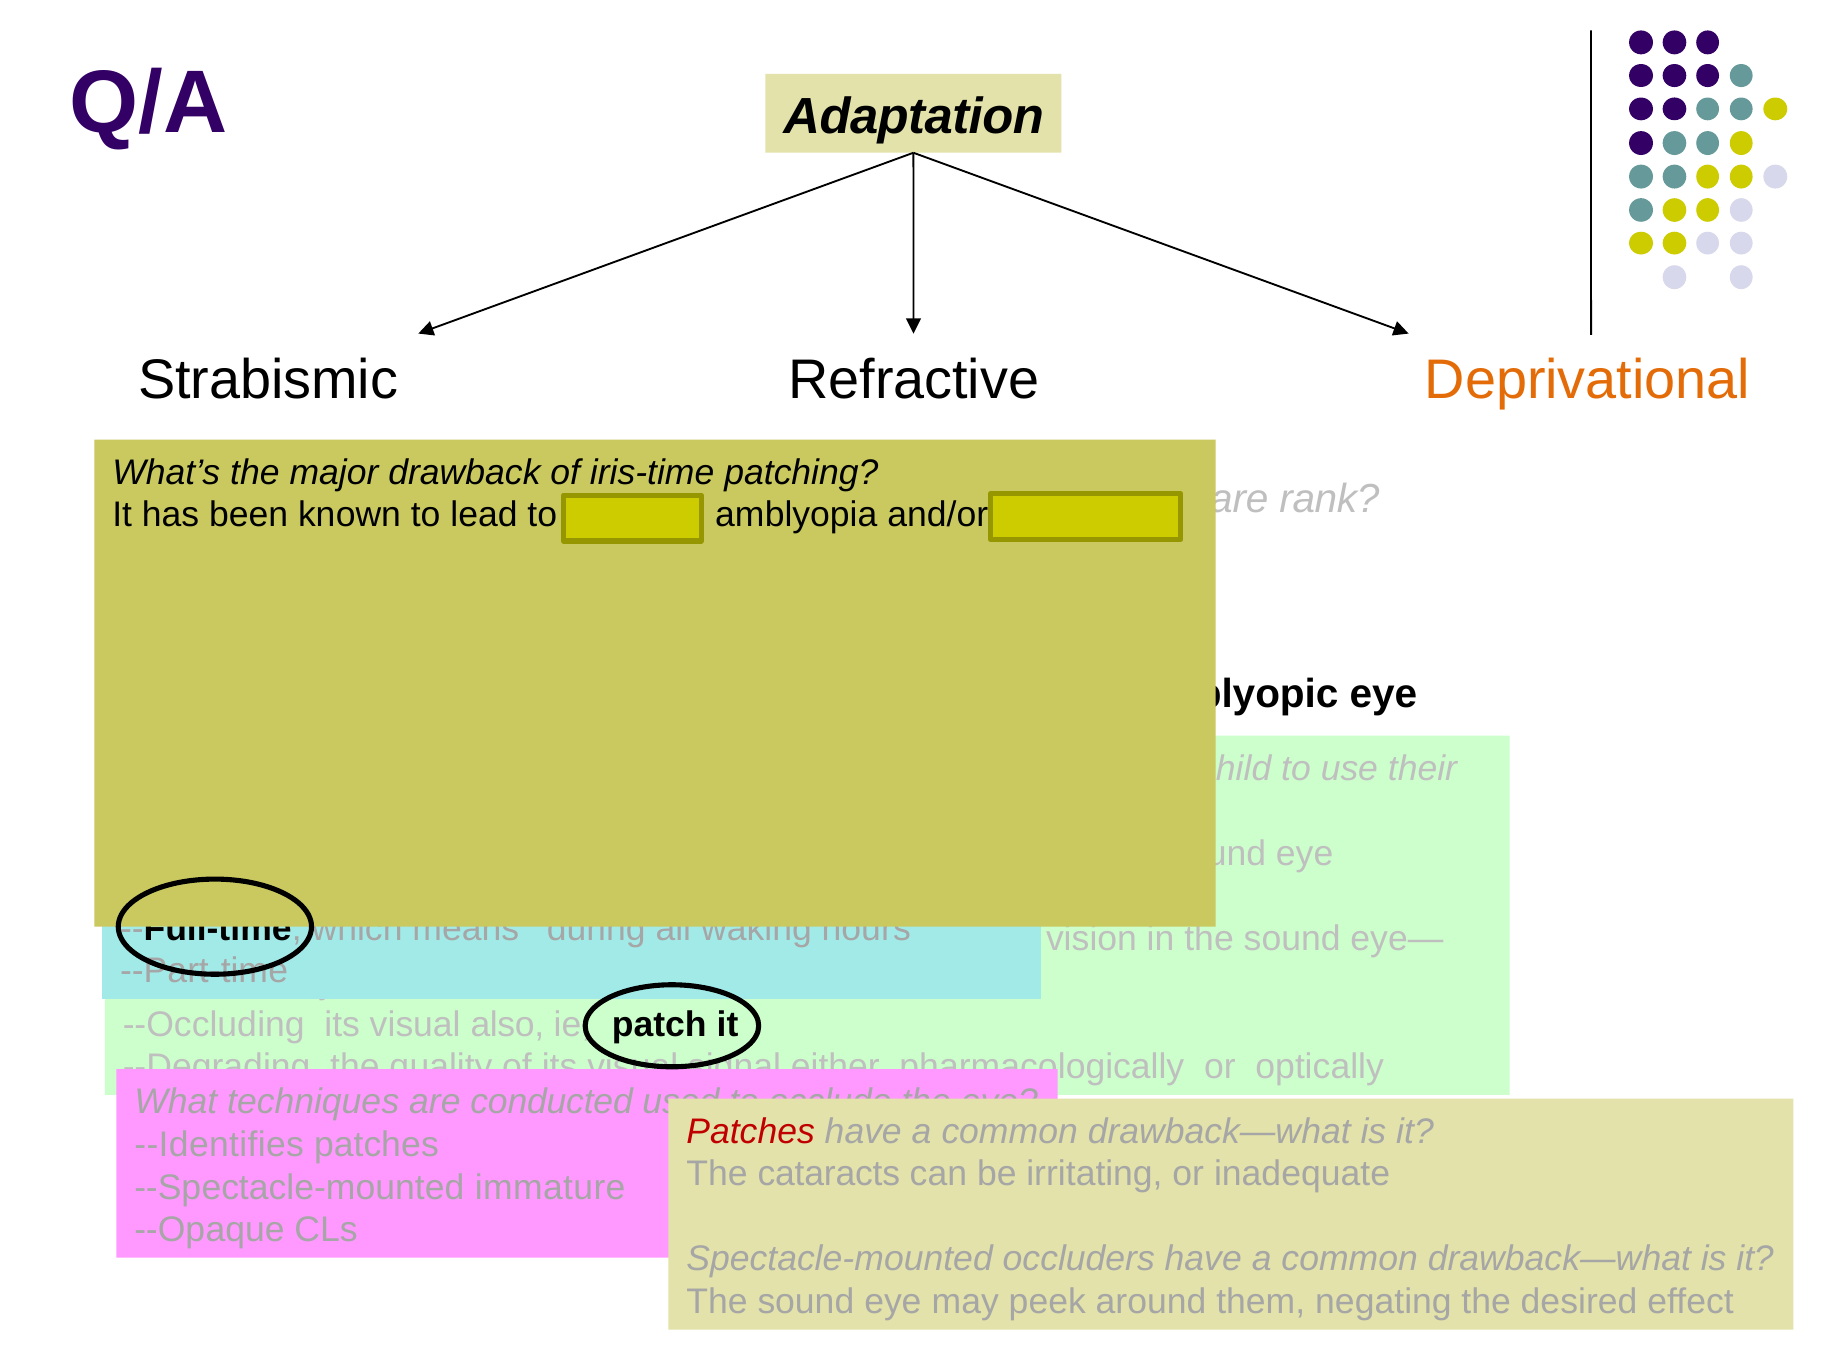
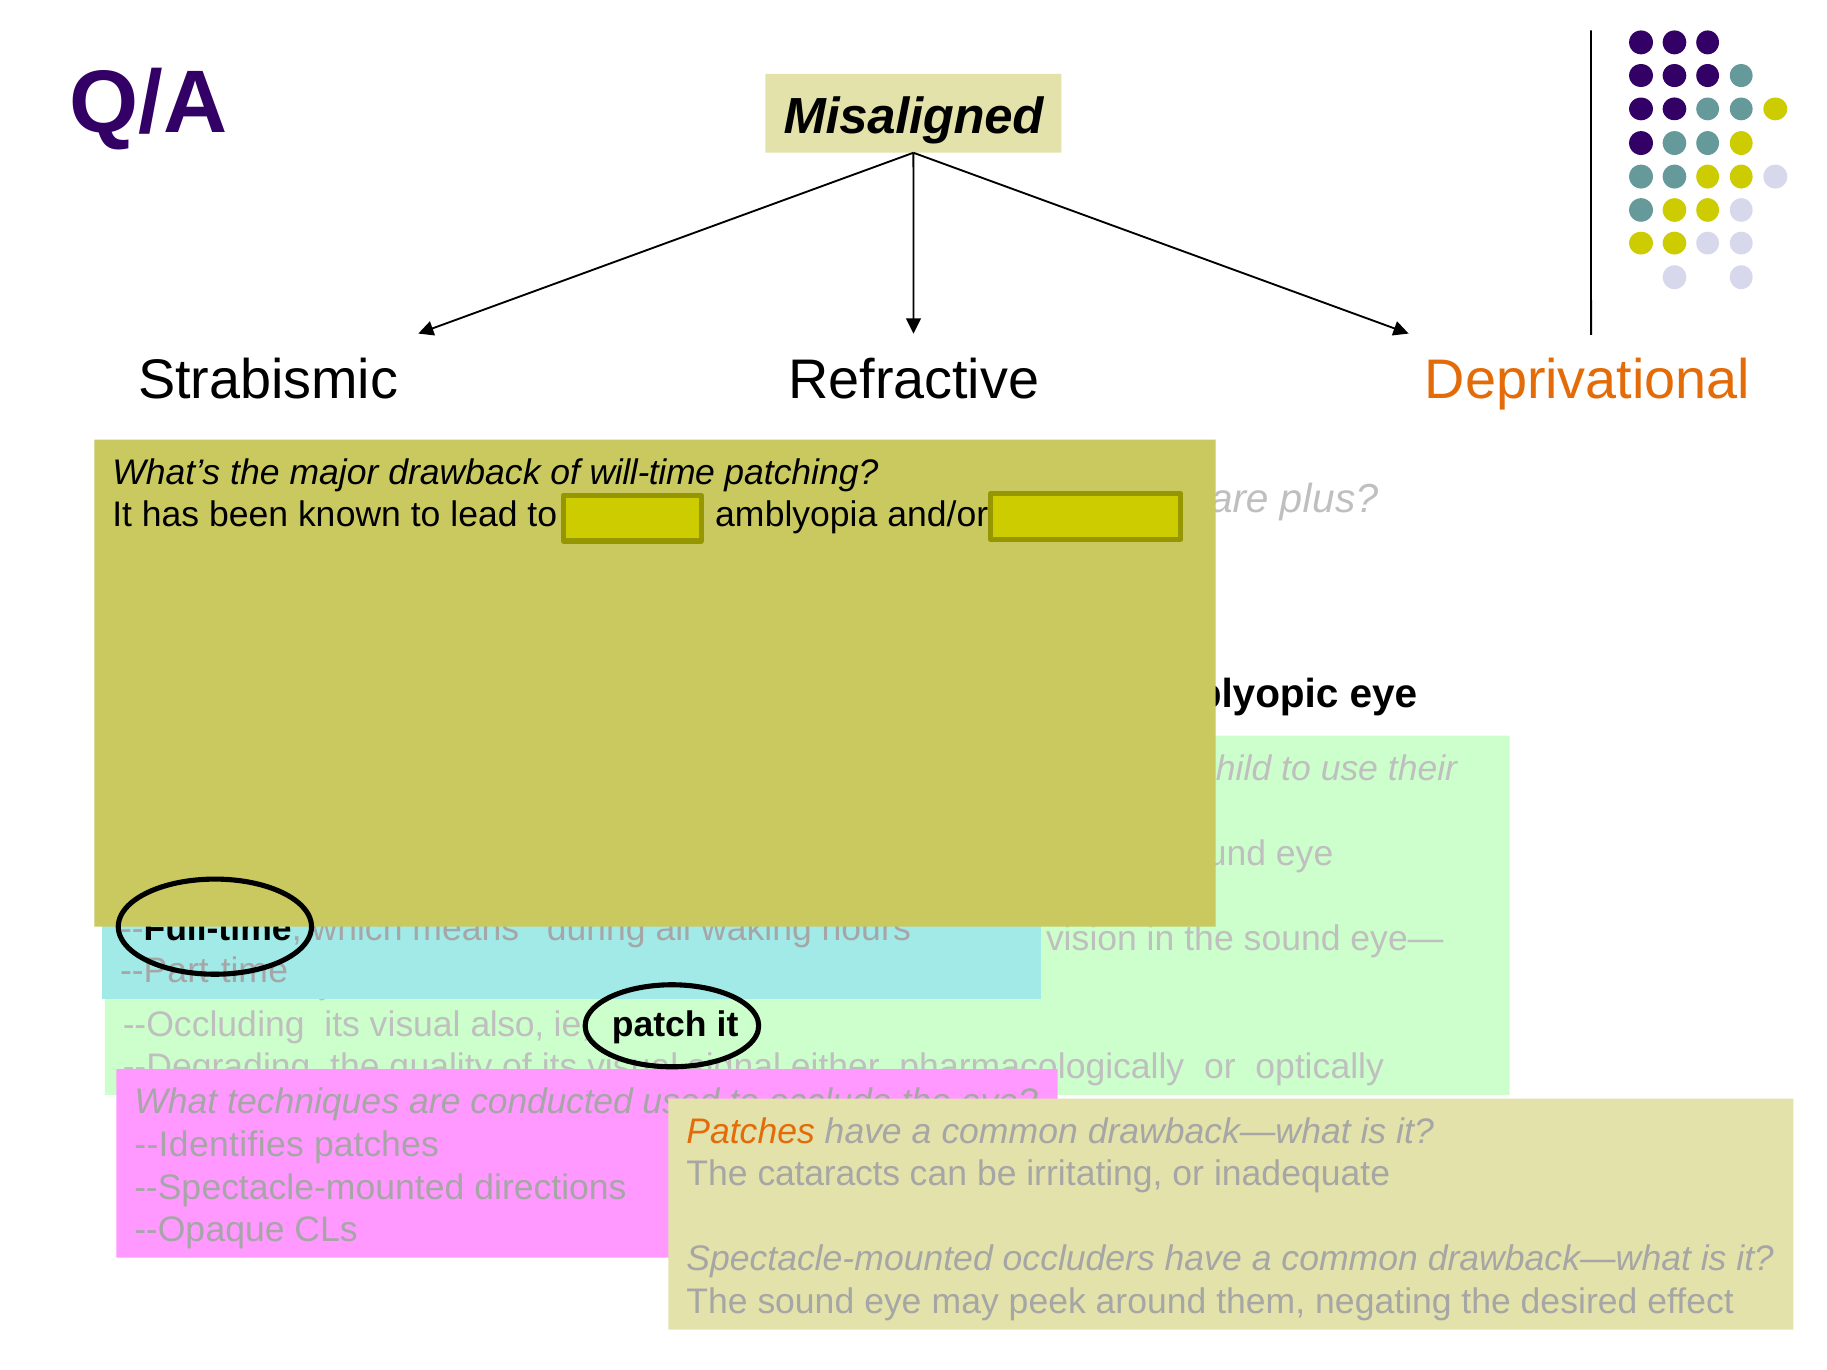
Adaptation: Adaptation -> Misaligned (913, 117)
iris-time: iris-time -> will-time (652, 473)
rank: rank -> plus (1329, 500)
Patches colour: red -> orange (751, 1132)
immature: immature -> directions (550, 1188)
